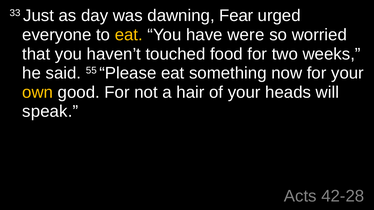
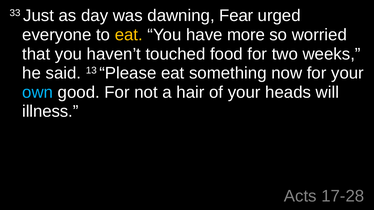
were: were -> more (246, 35)
55: 55 -> 13 (91, 71)
own colour: yellow -> light blue (38, 92)
speak: speak -> illness (50, 112)
42-28: 42-28 -> 17-28 (343, 197)
